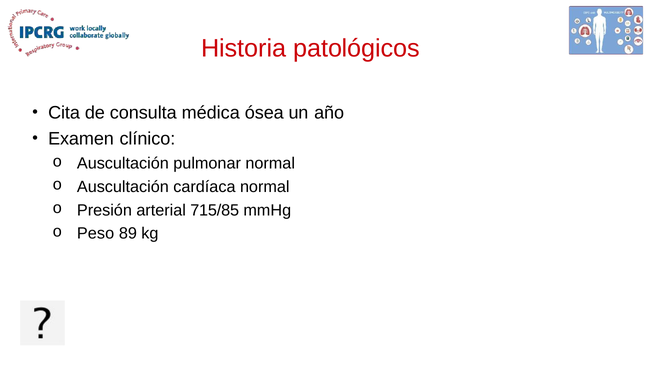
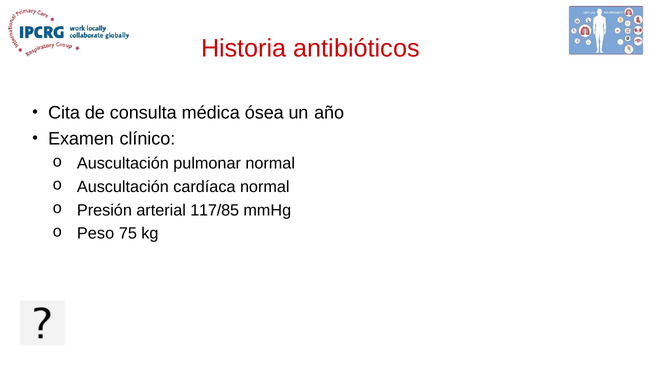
patológicos: patológicos -> antibióticos (356, 48)
715/85: 715/85 -> 117/85 (215, 210)
89: 89 -> 75 (128, 233)
